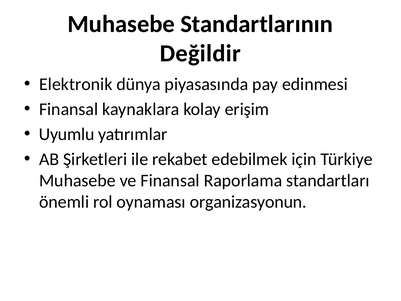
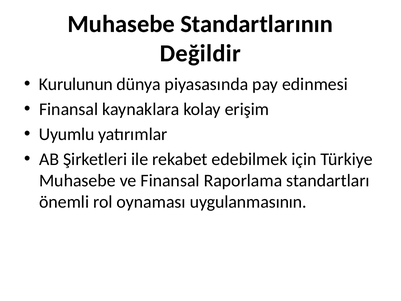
Elektronik: Elektronik -> Kurulunun (76, 84)
organizasyonun: organizasyonun -> uygulanmasının (248, 202)
